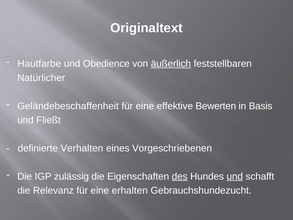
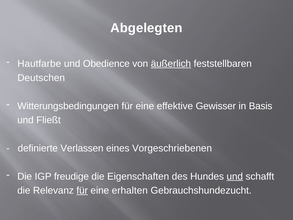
Originaltext: Originaltext -> Abgelegten (146, 28)
Natürlicher: Natürlicher -> Deutschen (41, 78)
Geländebeschaffenheit: Geländebeschaffenheit -> Witterungsbedingungen (68, 106)
Bewerten: Bewerten -> Gewisser (216, 106)
Verhalten: Verhalten -> Verlassen (82, 148)
zulässig: zulässig -> freudige (71, 176)
des underline: present -> none (180, 176)
für underline: none -> present (82, 190)
